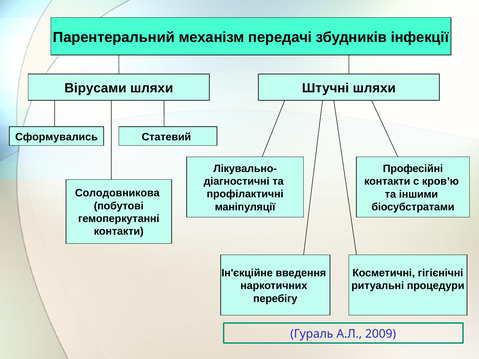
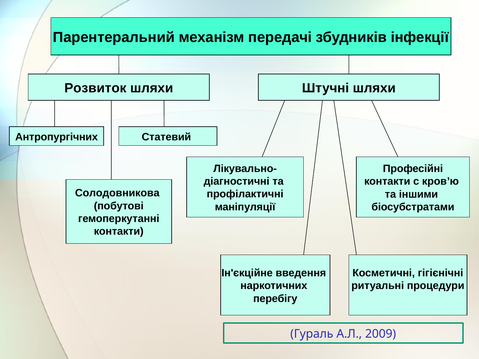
Вірусами: Вірусами -> Розвиток (95, 88)
Сформувались: Сформувались -> Антропургічних (57, 137)
